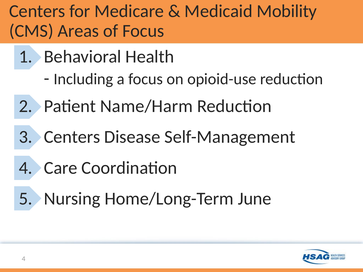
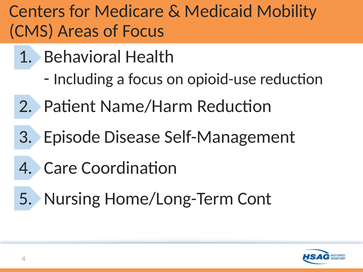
Centers: Centers -> Episode (72, 137)
June: June -> Cont (255, 199)
